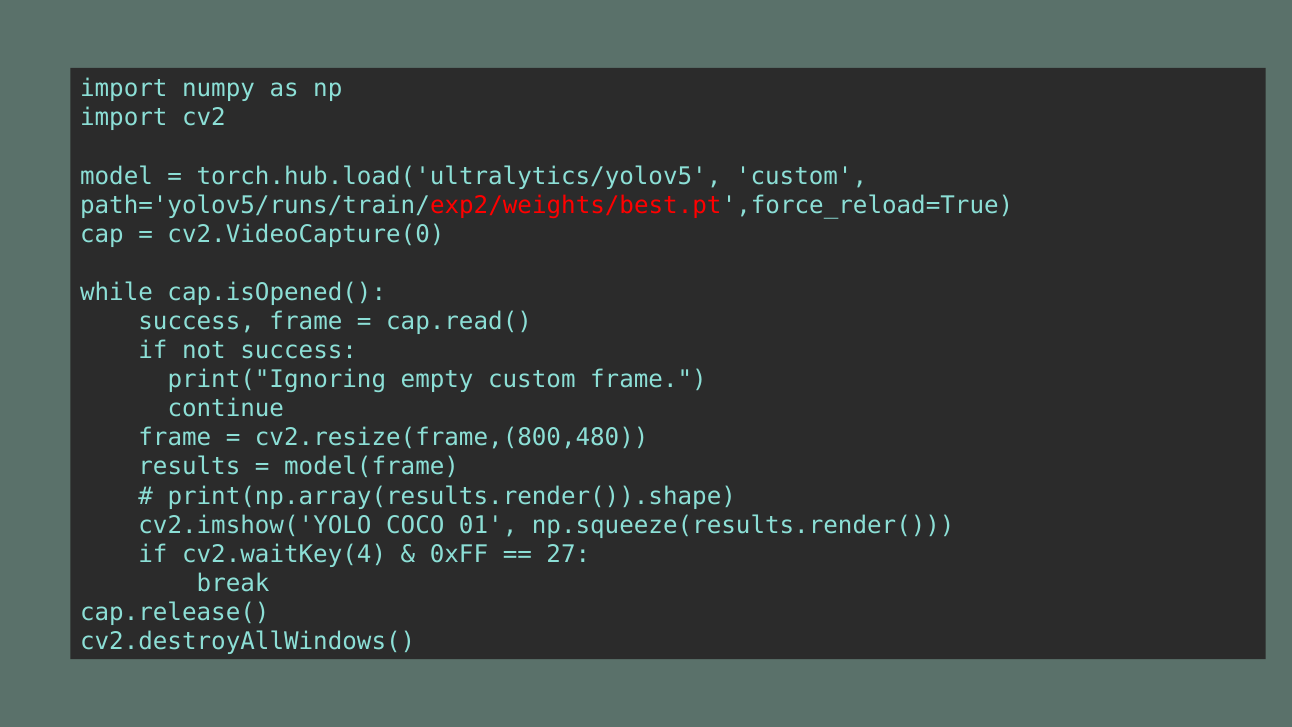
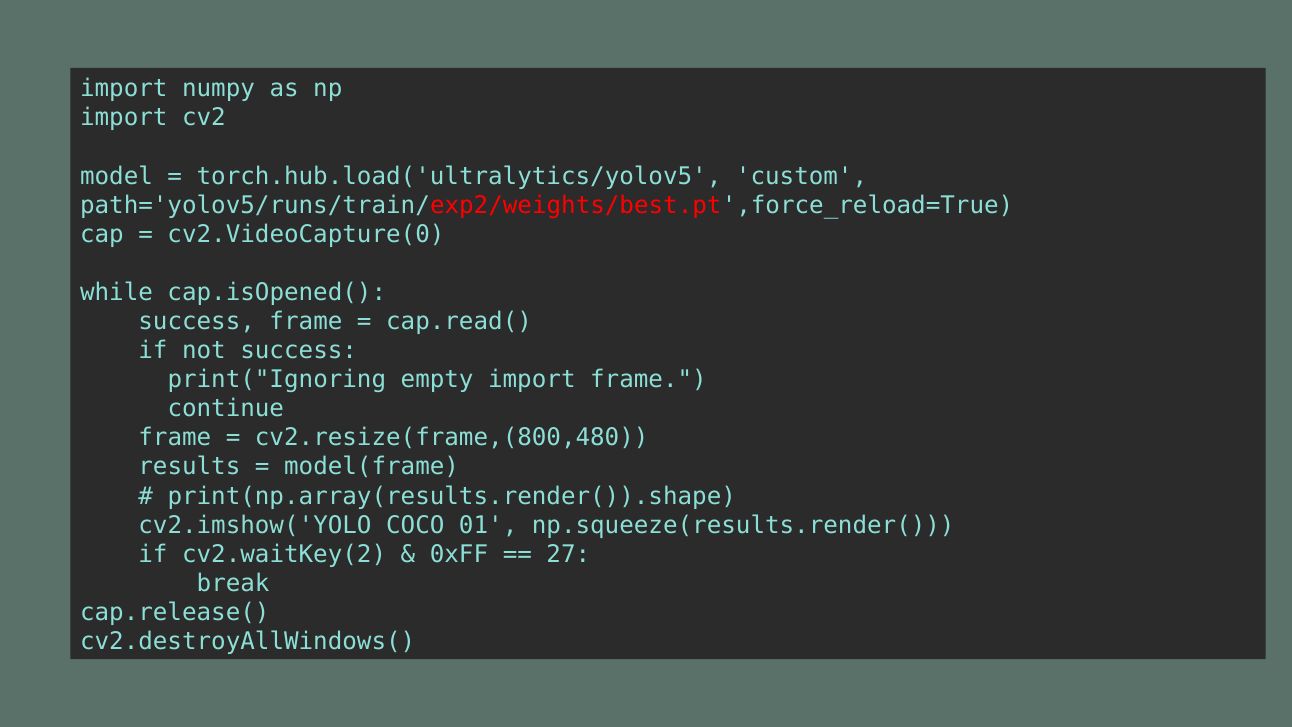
empty custom: custom -> import (532, 380)
cv2.waitKey(4: cv2.waitKey(4 -> cv2.waitKey(2 (284, 554)
